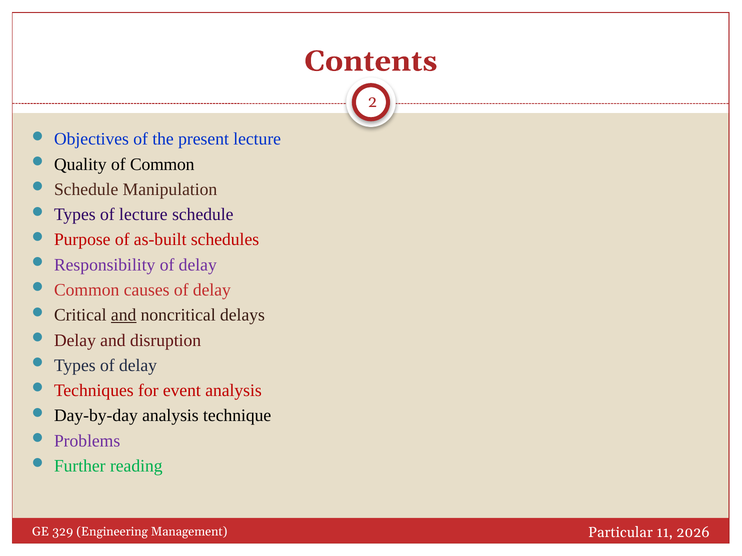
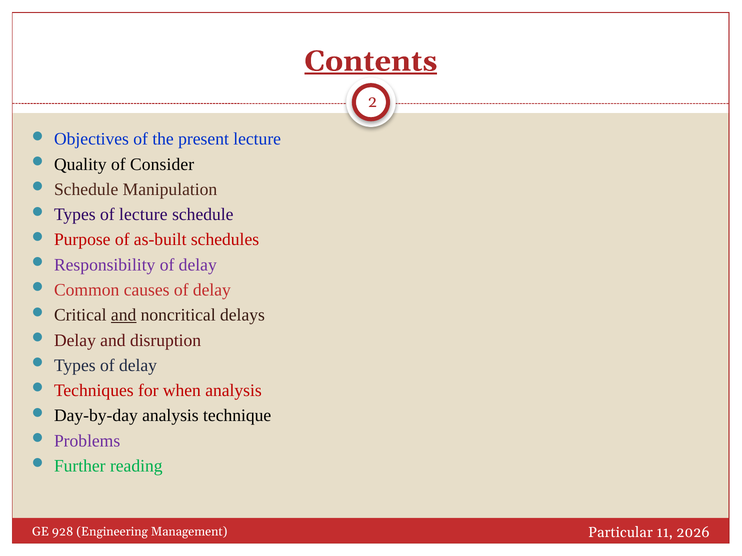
Contents underline: none -> present (371, 61)
of Common: Common -> Consider (162, 164)
event: event -> when (182, 391)
329: 329 -> 928 (63, 532)
